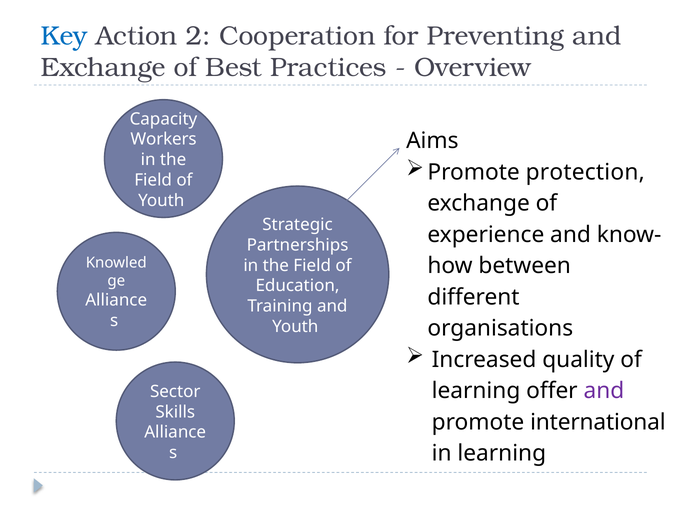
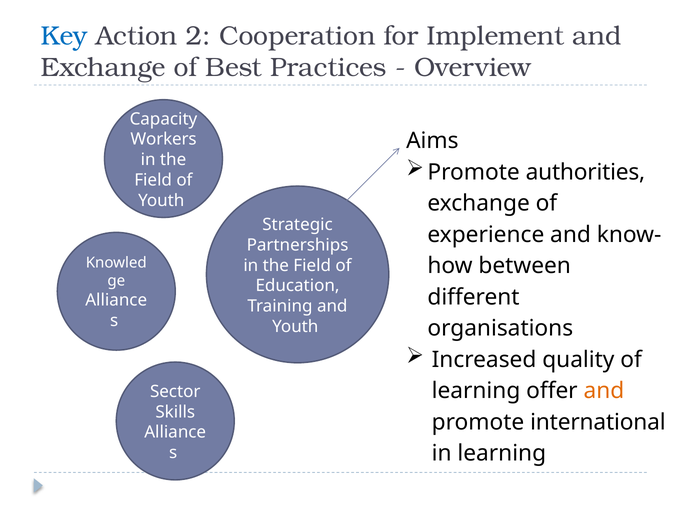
Preventing: Preventing -> Implement (495, 36)
protection: protection -> authorities (585, 172)
and colour: purple -> orange (604, 391)
